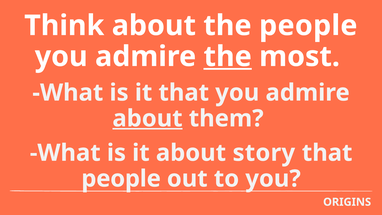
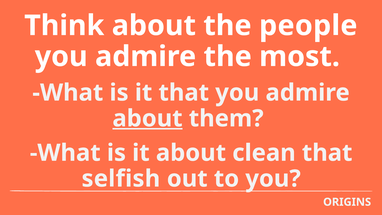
the underline: present -> none (228, 57)
story: story -> clean (264, 153)
people: people -> selfish (121, 179)
